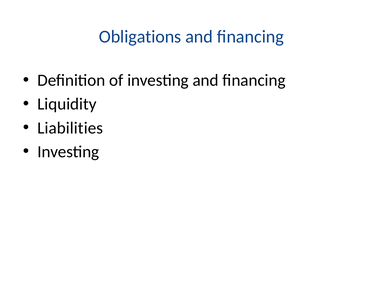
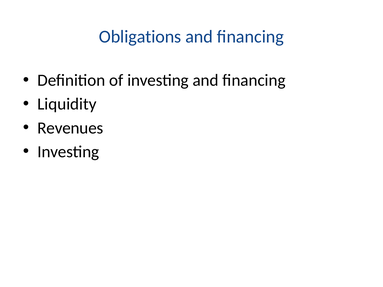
Liabilities: Liabilities -> Revenues (70, 128)
